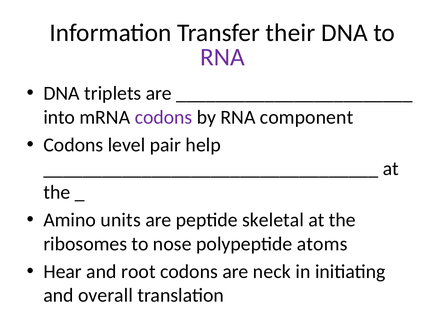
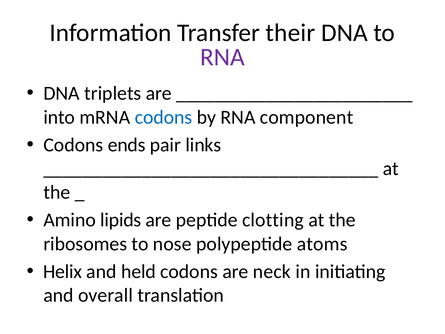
codons colour: purple -> blue (163, 117)
level: level -> ends (127, 145)
help: help -> links (203, 145)
units: units -> lipids (121, 220)
skeletal: skeletal -> clotting (273, 220)
Hear: Hear -> Helix (63, 271)
root: root -> held (138, 271)
